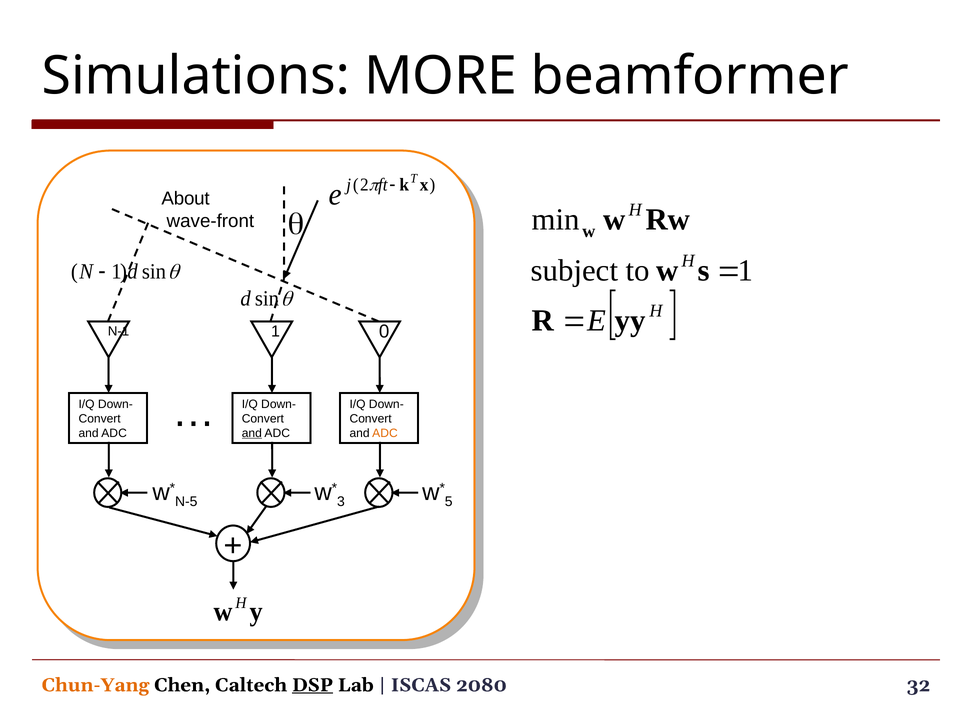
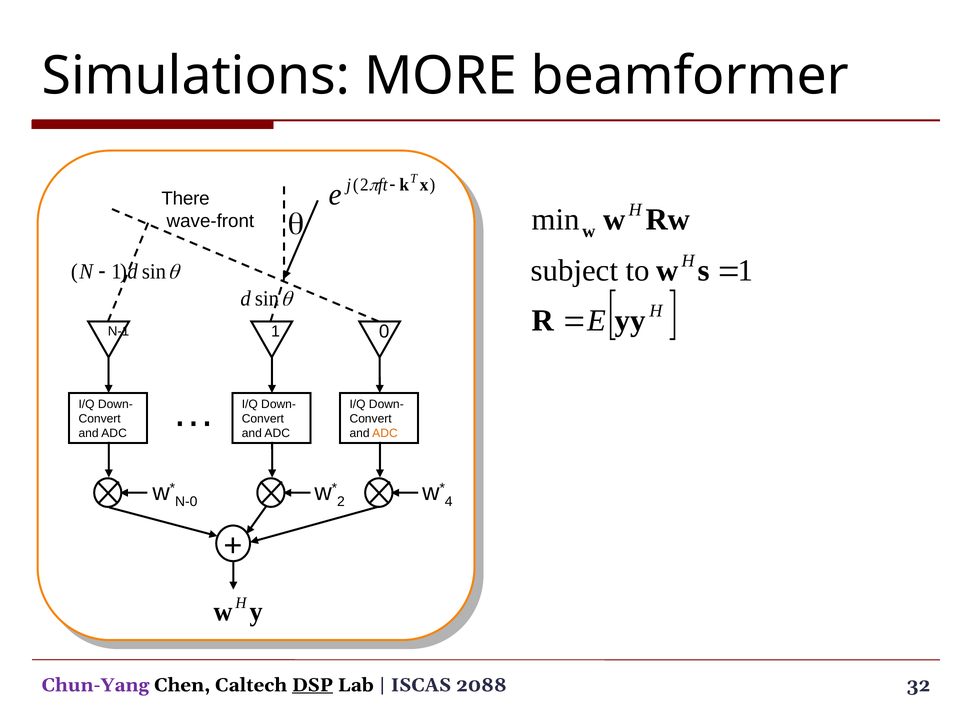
About: About -> There (186, 199)
and underline: present -> none (252, 433)
N-5: N-5 -> N-0 (186, 502)
3: 3 -> 2 (341, 502)
5: 5 -> 4 (449, 502)
Chun-Yang colour: orange -> purple (95, 685)
2080: 2080 -> 2088 (481, 685)
